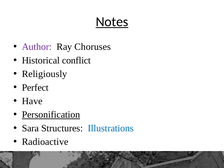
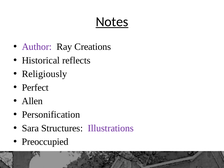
Choruses: Choruses -> Creations (93, 47)
conflict: conflict -> reflects (76, 60)
Have: Have -> Allen (32, 101)
Personification underline: present -> none (51, 115)
Illustrations colour: blue -> purple (111, 128)
Radioactive: Radioactive -> Preoccupied (45, 142)
